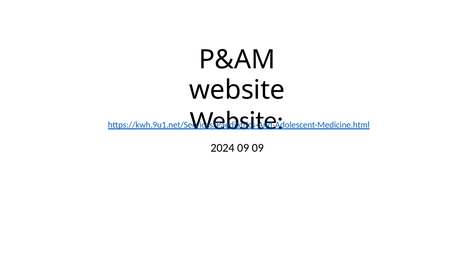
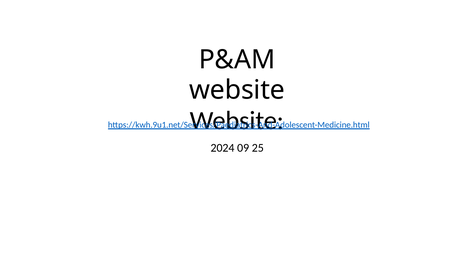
09 09: 09 -> 25 (258, 148)
